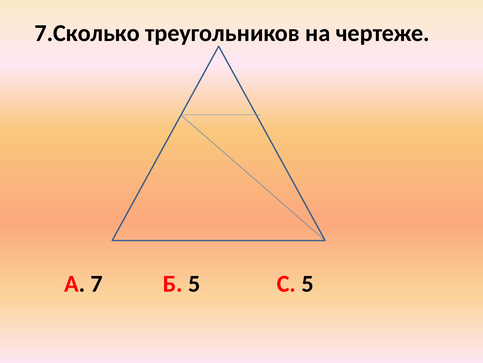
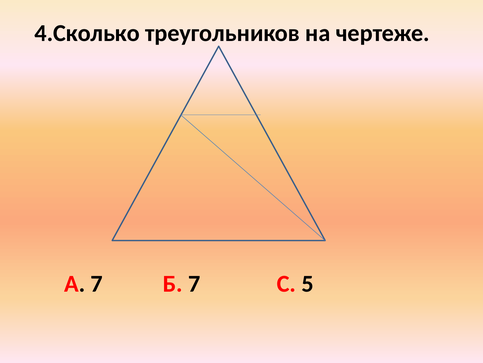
7.Сколько: 7.Сколько -> 4.Сколько (87, 33)
Б 5: 5 -> 7 (194, 283)
